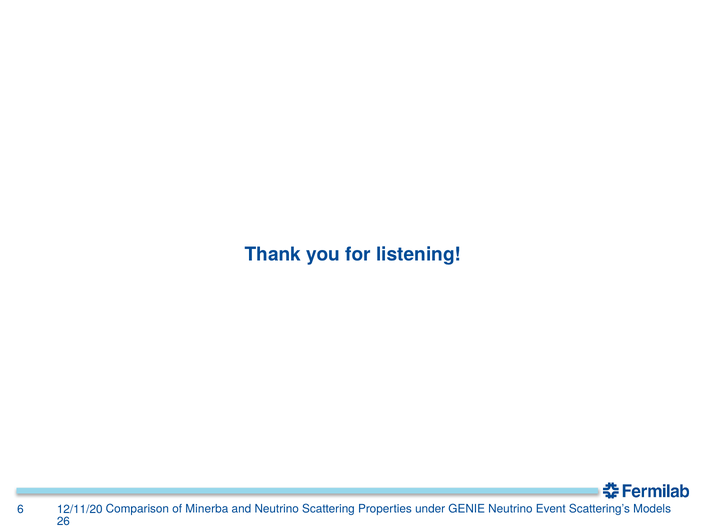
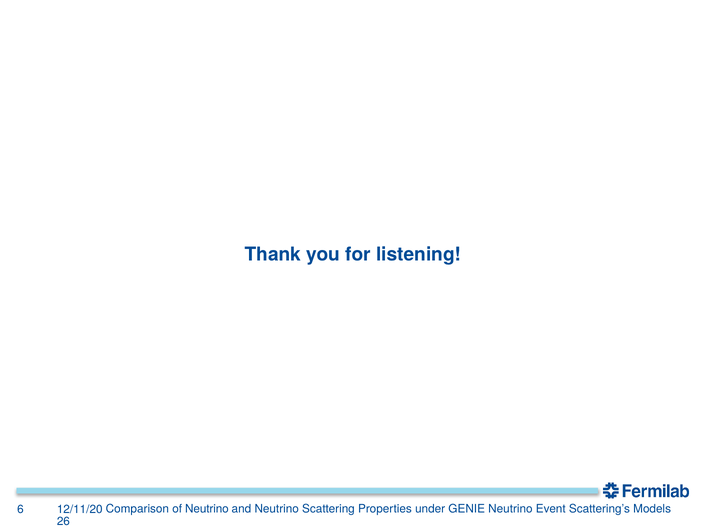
of Minerba: Minerba -> Neutrino (207, 509)
